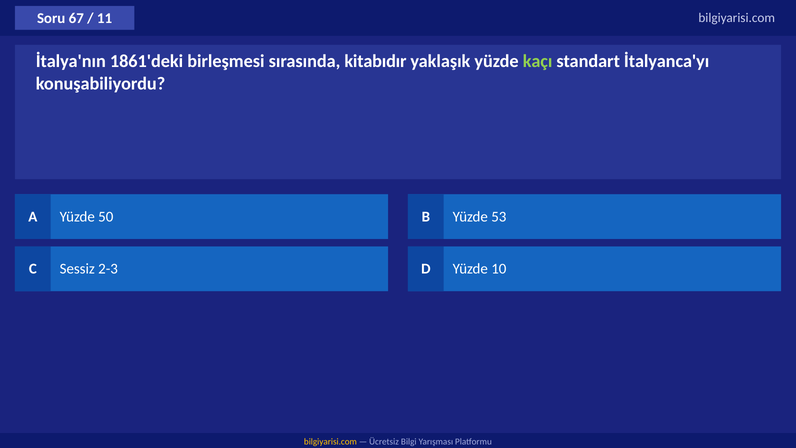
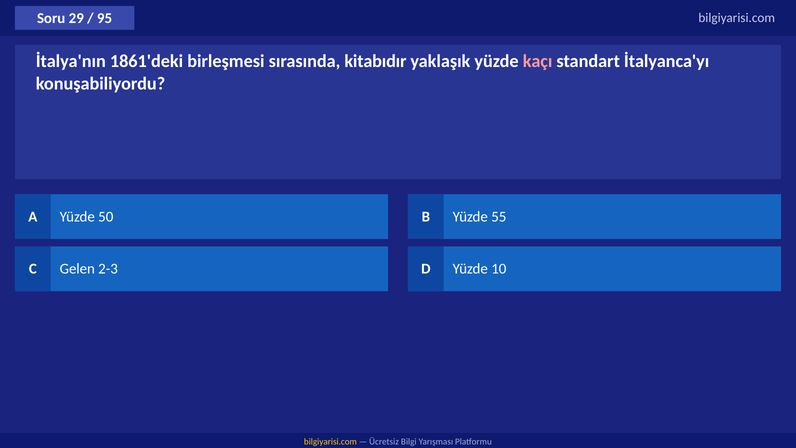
67: 67 -> 29 (76, 18)
11: 11 -> 95 (105, 18)
kaçı colour: light green -> pink (538, 61)
53: 53 -> 55 (499, 217)
Sessiz: Sessiz -> Gelen (77, 269)
